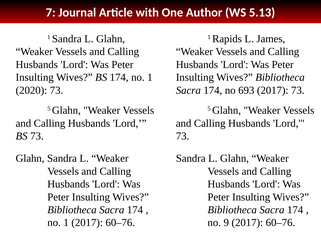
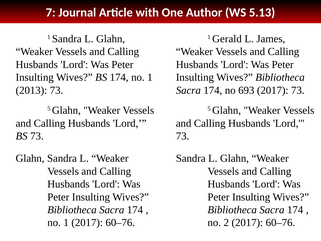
Rapids: Rapids -> Gerald (227, 39)
2020: 2020 -> 2013 (31, 90)
9: 9 -> 2 (226, 222)
